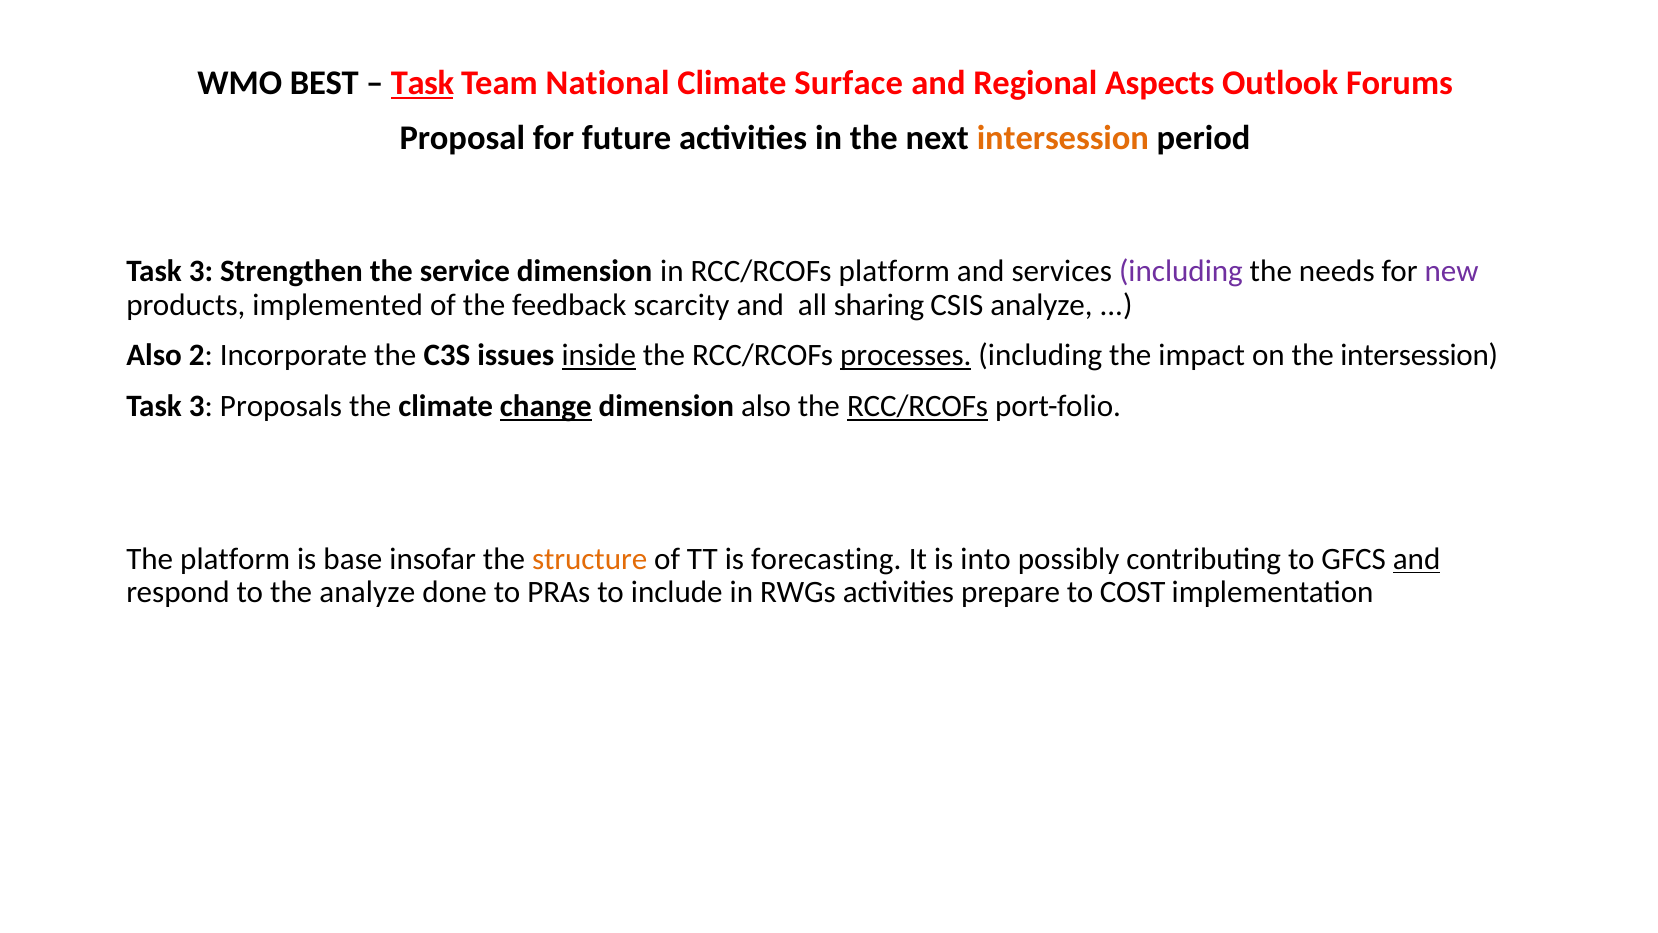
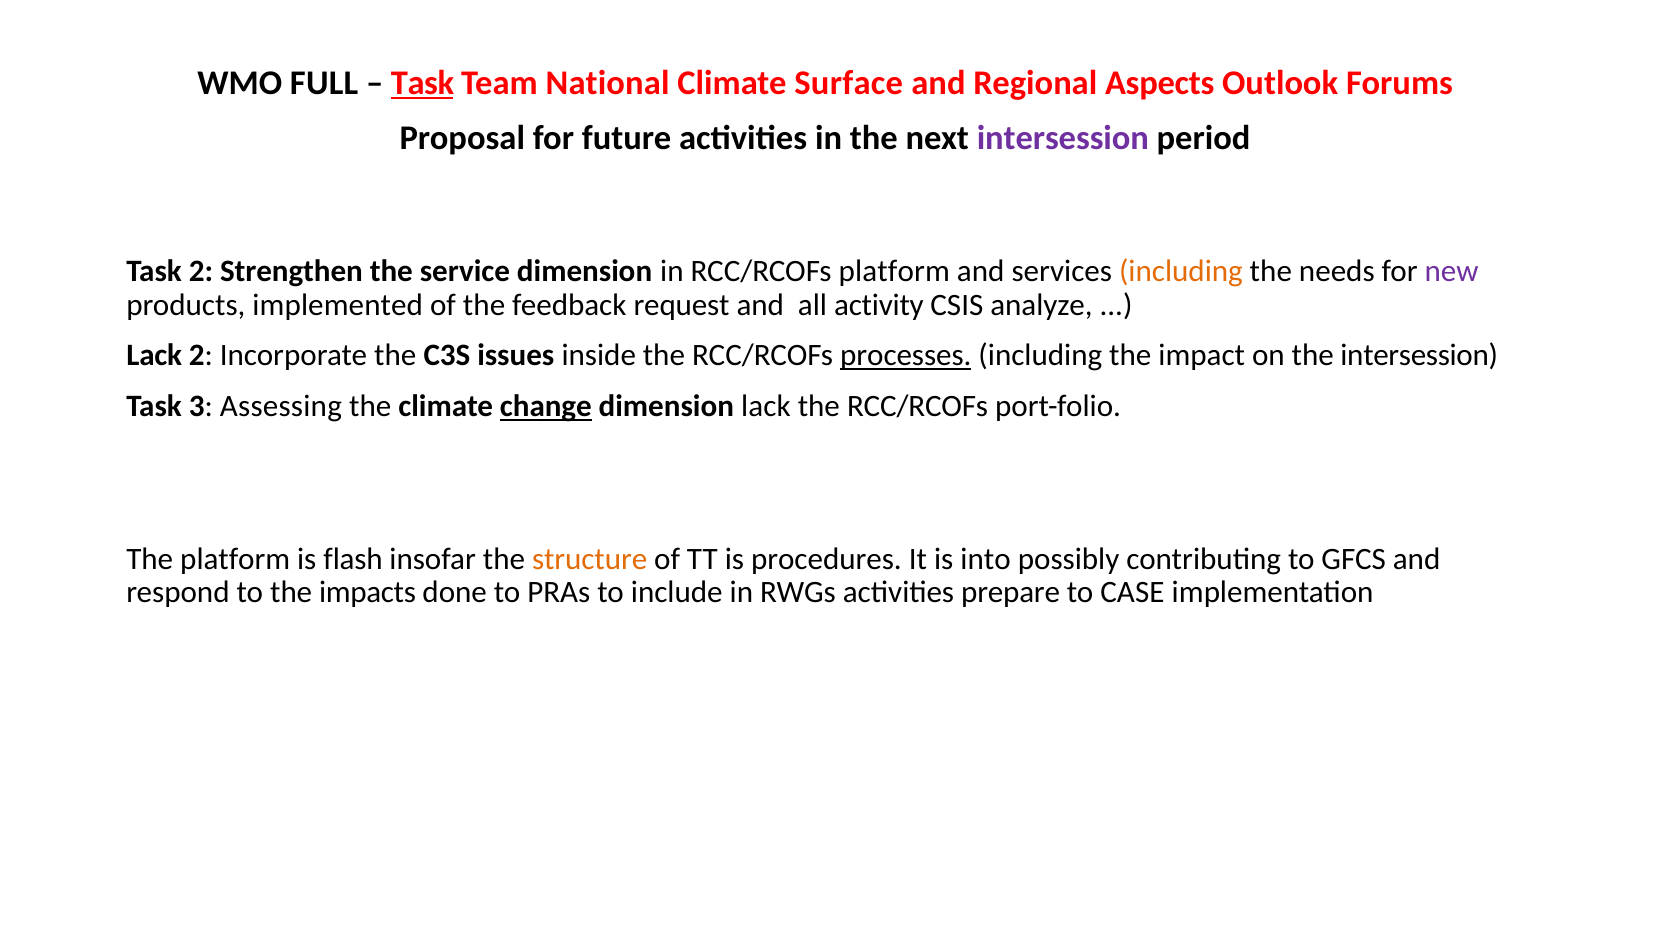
BEST: BEST -> FULL (324, 84)
intersession colour: orange -> purple (1063, 138)
3: 3 -> 2 (201, 271)
including colour: purple -> orange (1181, 271)
scarcity: scarcity -> request (682, 305)
sharing: sharing -> activity (879, 305)
Also: Also -> Lack (154, 356)
inside underline: present -> none (599, 356)
Proposals: Proposals -> Assessing (281, 406)
dimension also: also -> lack (766, 406)
RCC/RCOFs underline: present -> none (918, 406)
base: base -> flash (353, 559)
forecasting: forecasting -> procedures (826, 559)
and underline: present -> none (1417, 559)
the analyze: analyze -> impacts (367, 592)
COST: COST -> CASE (1132, 592)
